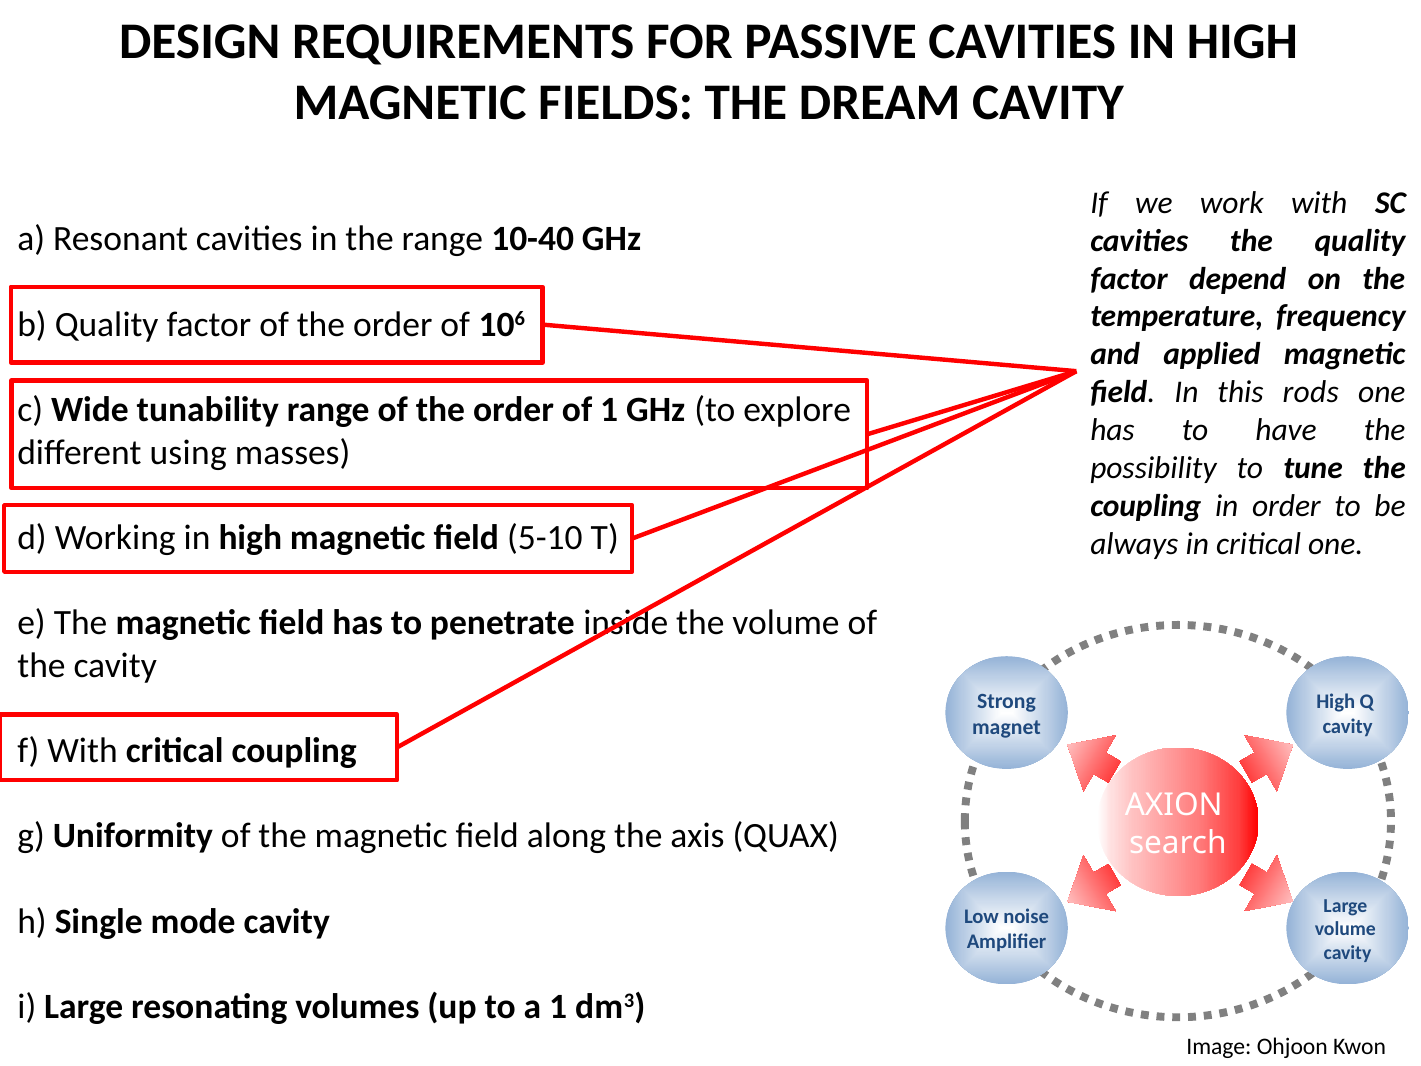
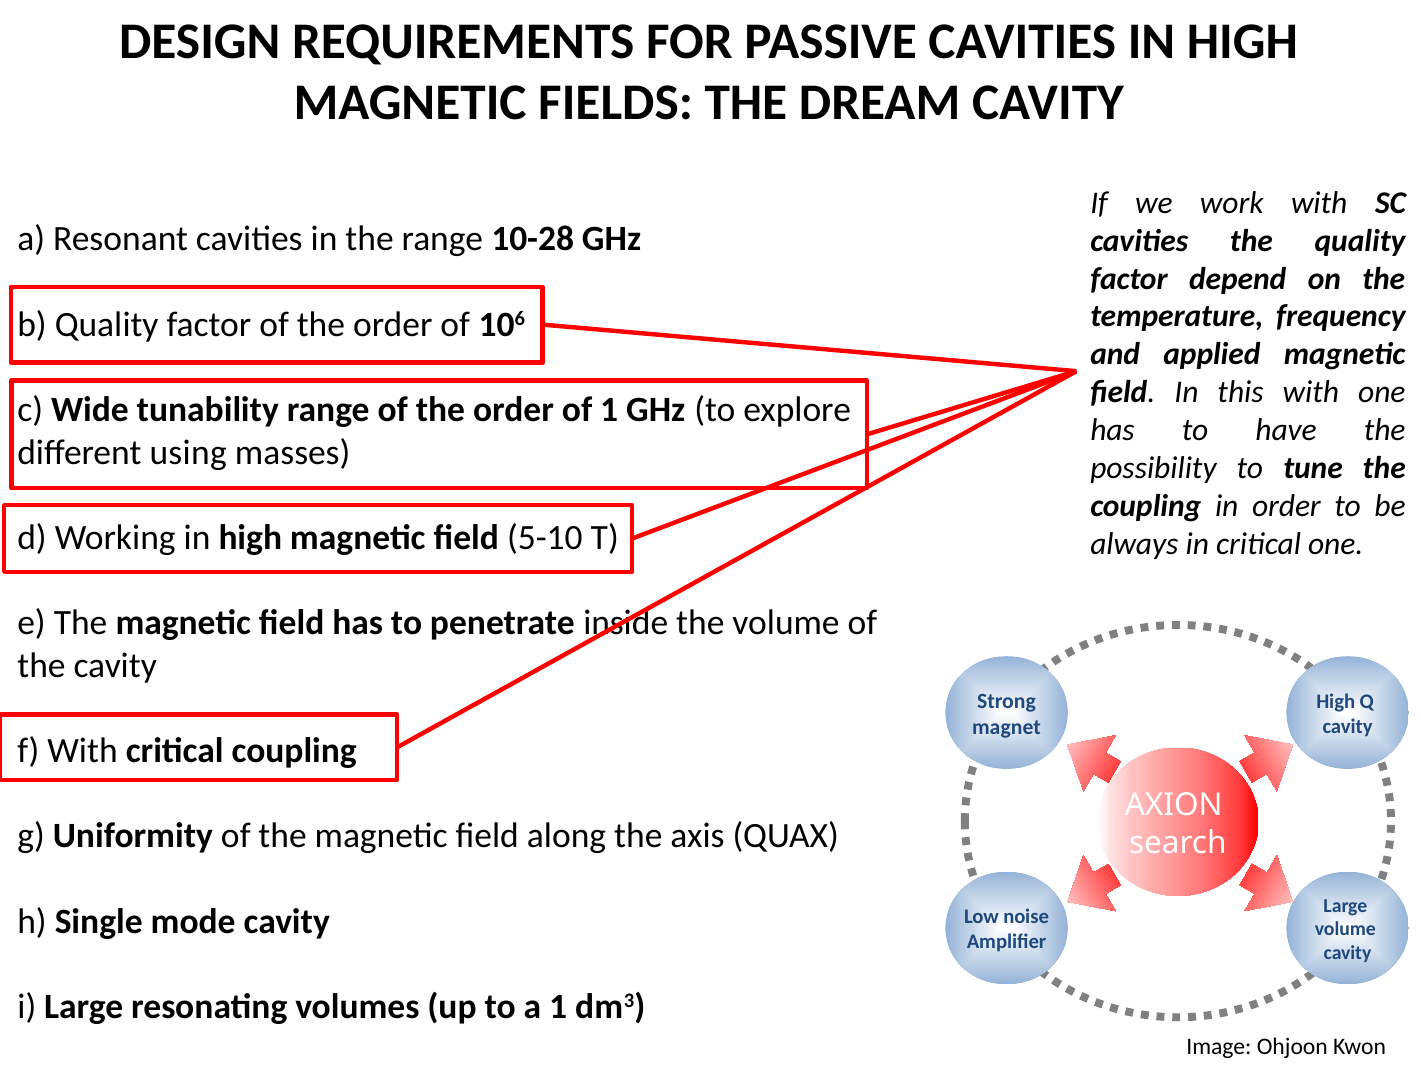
10-40: 10-40 -> 10-28 (533, 239)
this rods: rods -> with (1311, 392)
